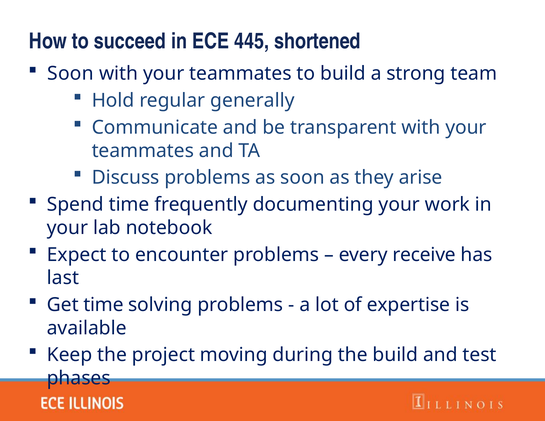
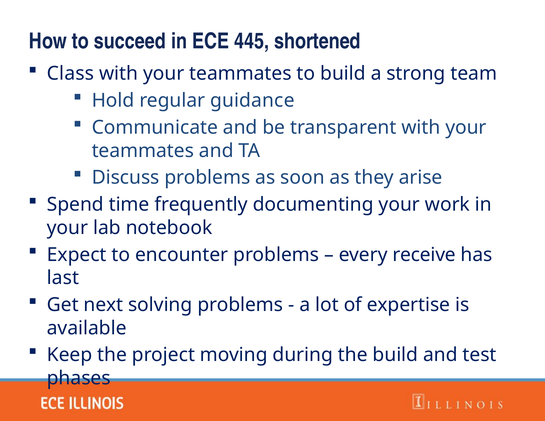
Soon: Soon -> Class (70, 74)
generally: generally -> guidance (252, 101)
Get time: time -> next (103, 305)
